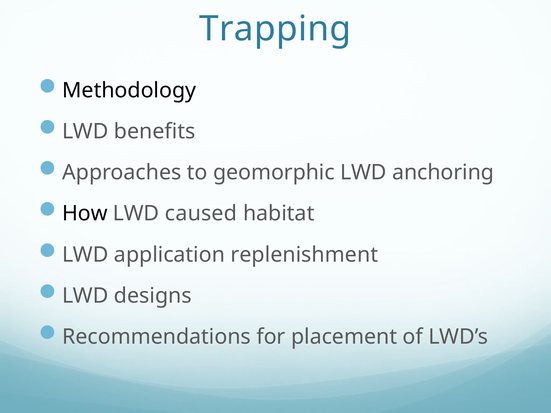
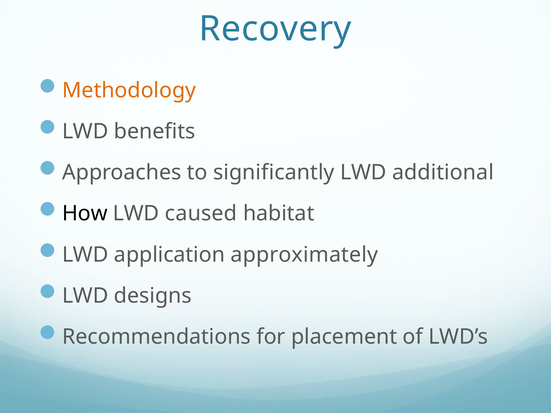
Trapping: Trapping -> Recovery (275, 29)
Methodology colour: black -> orange (129, 91)
geomorphic: geomorphic -> significantly (274, 173)
anchoring: anchoring -> additional (443, 173)
replenishment: replenishment -> approximately (304, 255)
